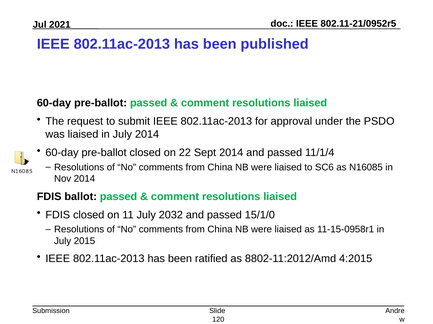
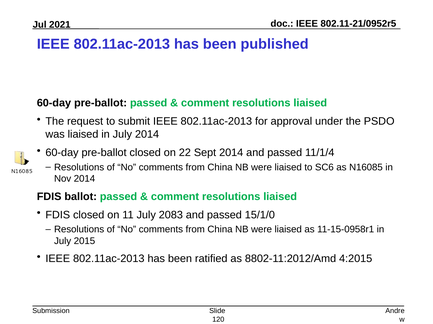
2032: 2032 -> 2083 (171, 215)
